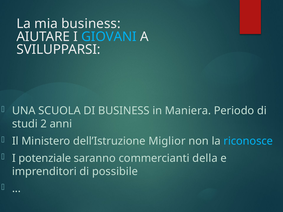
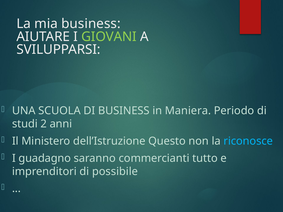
GIOVANI colour: light blue -> light green (109, 37)
Miglior: Miglior -> Questo (167, 141)
potenziale: potenziale -> guadagno (45, 158)
della: della -> tutto (205, 158)
